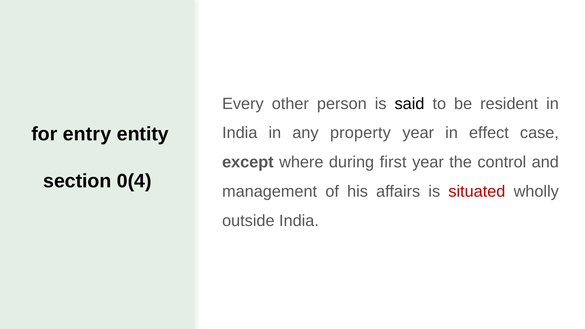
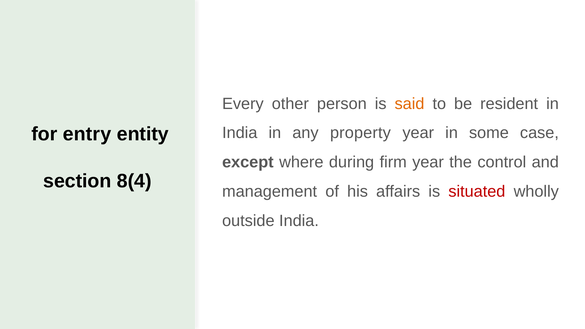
said colour: black -> orange (410, 104)
effect: effect -> some (489, 133)
first: first -> firm (393, 162)
0(4: 0(4 -> 8(4 (134, 181)
